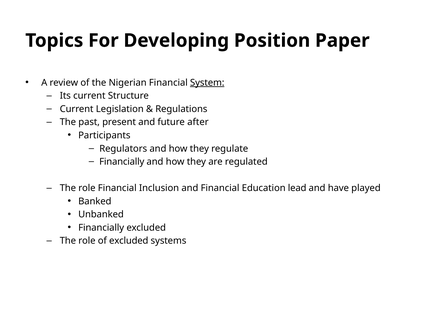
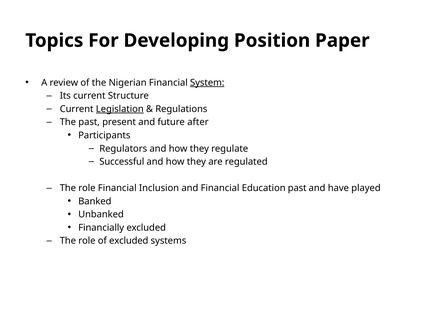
Legislation underline: none -> present (120, 109)
Financially: Financially -> Successful (122, 161)
Education lead: lead -> past (297, 188)
